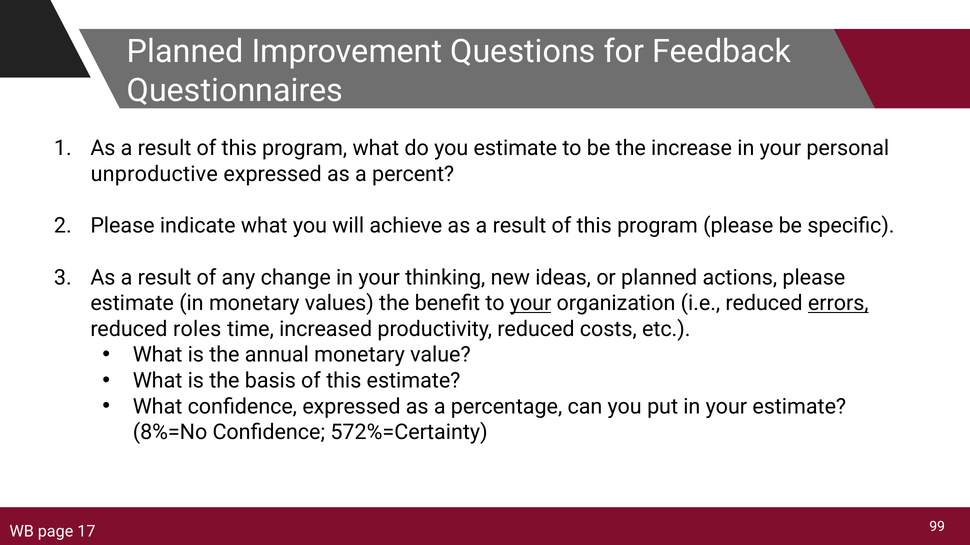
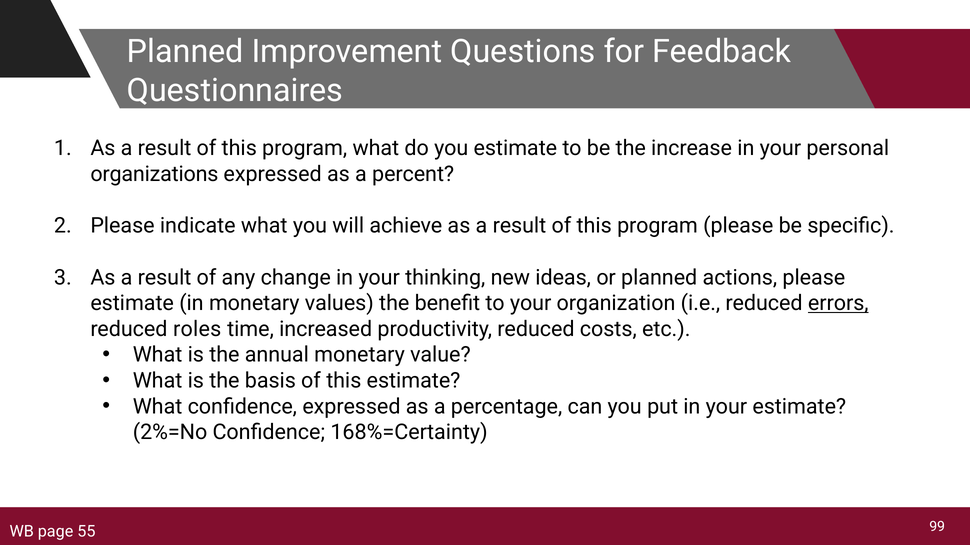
unproductive: unproductive -> organizations (154, 174)
your underline: present -> none (531, 304)
8%=No: 8%=No -> 2%=No (170, 433)
572%=Certainty: 572%=Certainty -> 168%=Certainty (409, 433)
17: 17 -> 55 (86, 532)
